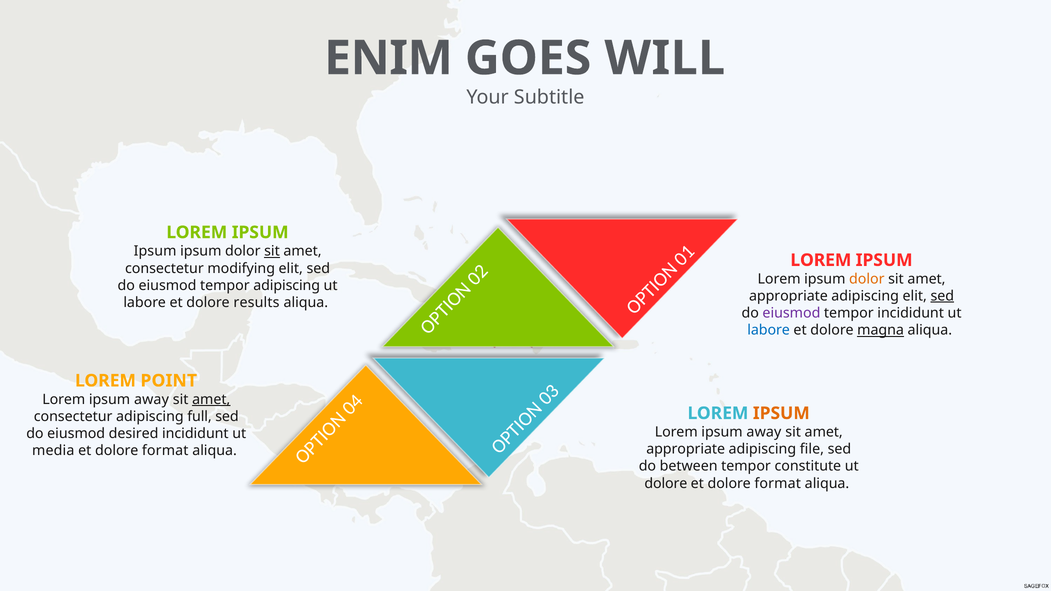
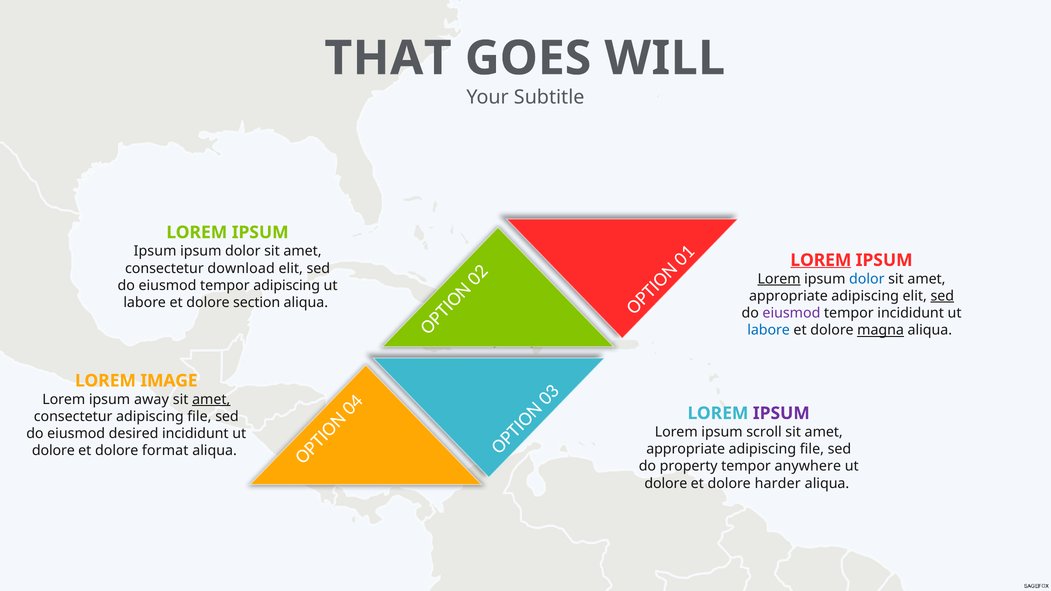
ENIM: ENIM -> THAT (388, 58)
sit underline: present -> none (272, 251)
LOREM underline: none -> present (821, 260)
modifying: modifying -> download (241, 268)
Lorem underline: none -> present (779, 279)
dolor colour: orange -> blue (867, 279)
results: results -> section (257, 303)
POINT: POINT -> IMAGE (169, 381)
IPSUM colour: orange -> purple (781, 413)
consectetur adipiscing full: full -> file (199, 417)
away: away -> scroll (764, 432)
media: media -> dolore (53, 451)
between: between -> property (689, 466)
constitute: constitute -> anywhere (808, 466)
format: format -> harder (778, 484)
